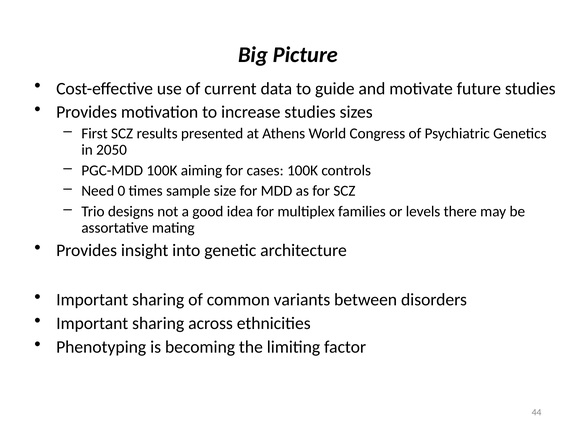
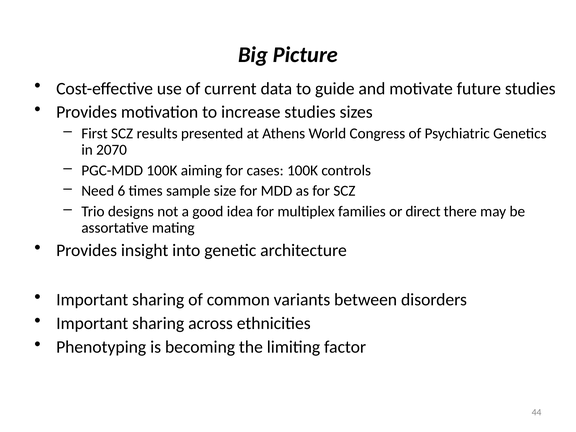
2050: 2050 -> 2070 (112, 150)
0: 0 -> 6 (121, 191)
levels: levels -> direct (423, 211)
